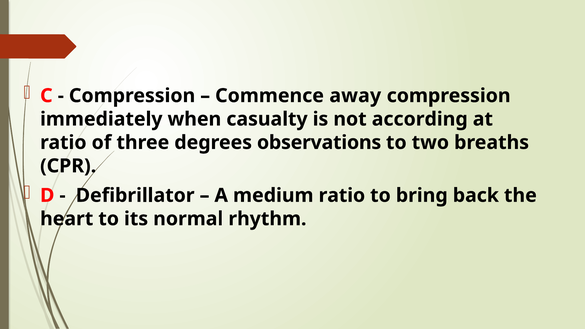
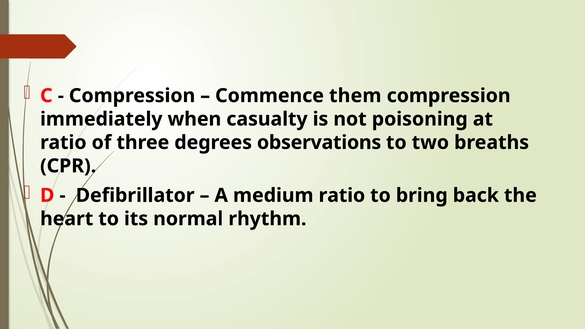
away: away -> them (355, 96)
according: according -> poisoning (420, 119)
